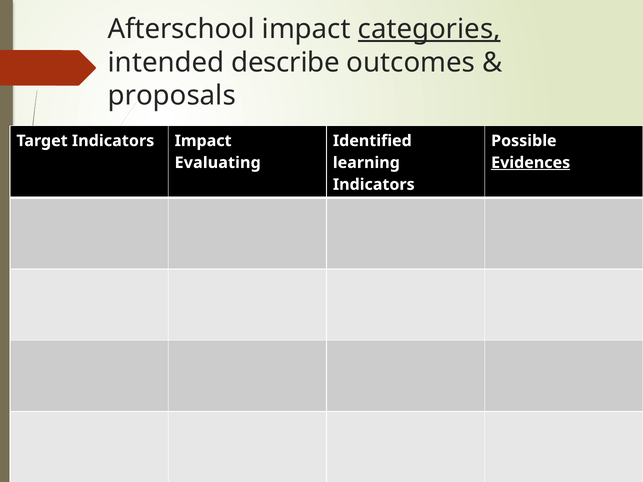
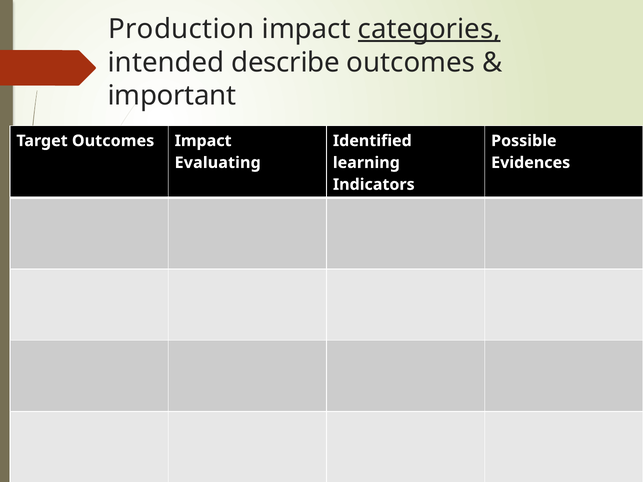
Afterschool: Afterschool -> Production (181, 29)
proposals: proposals -> important (172, 96)
Target Indicators: Indicators -> Outcomes (113, 141)
Evidences underline: present -> none (531, 163)
